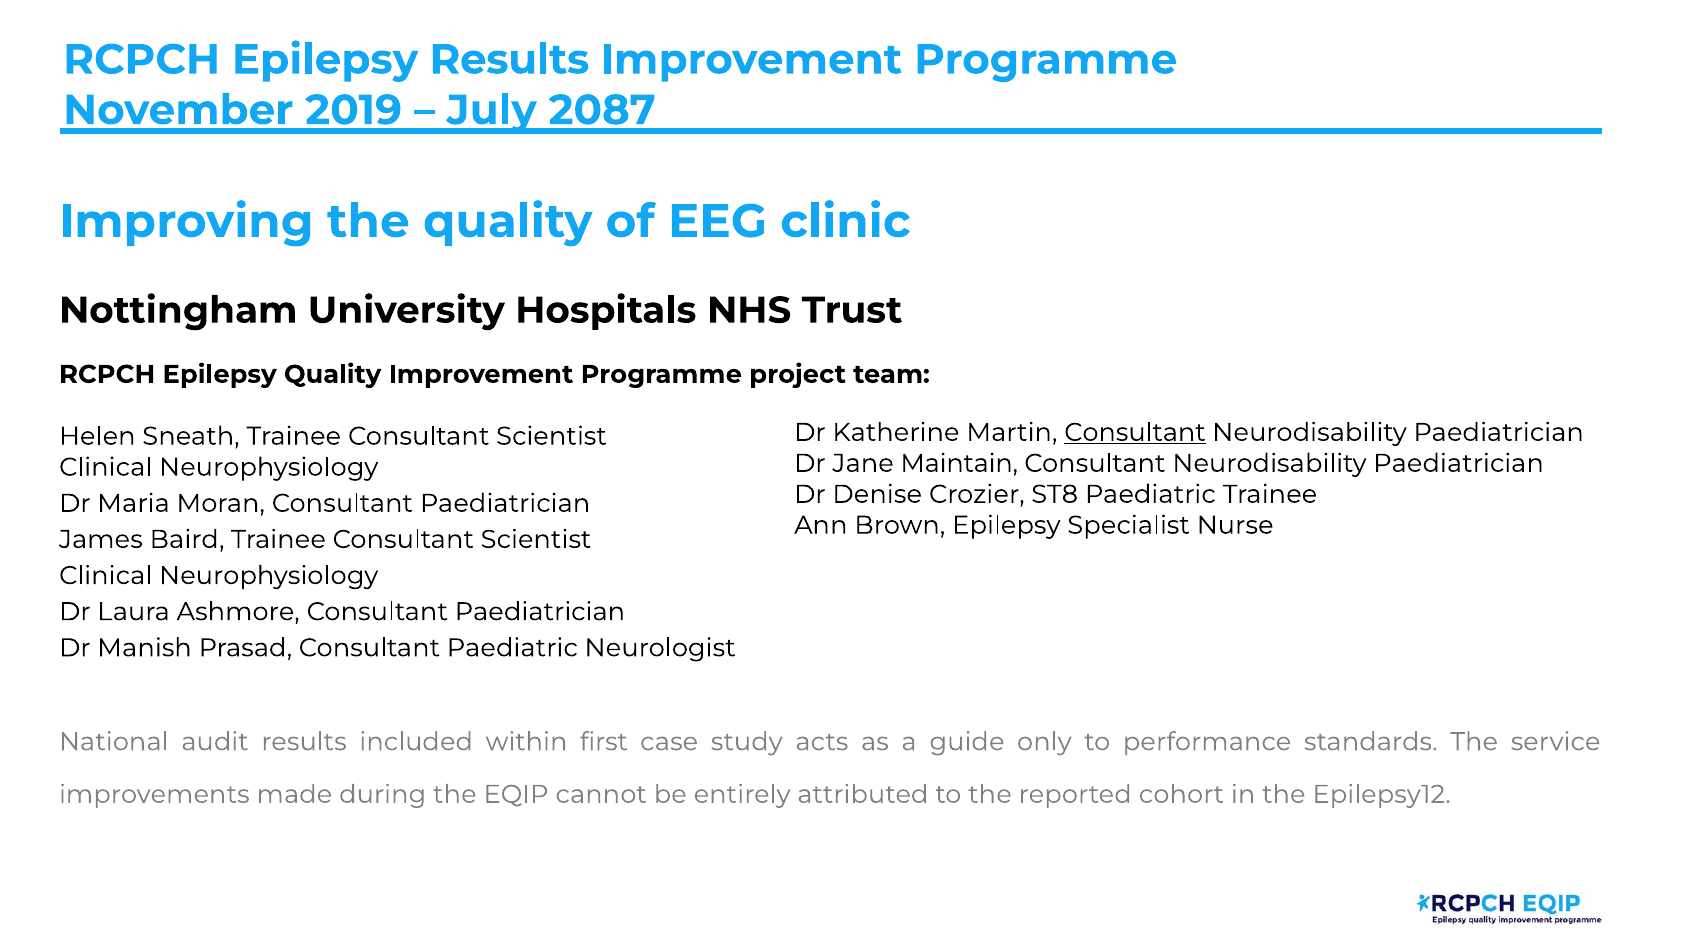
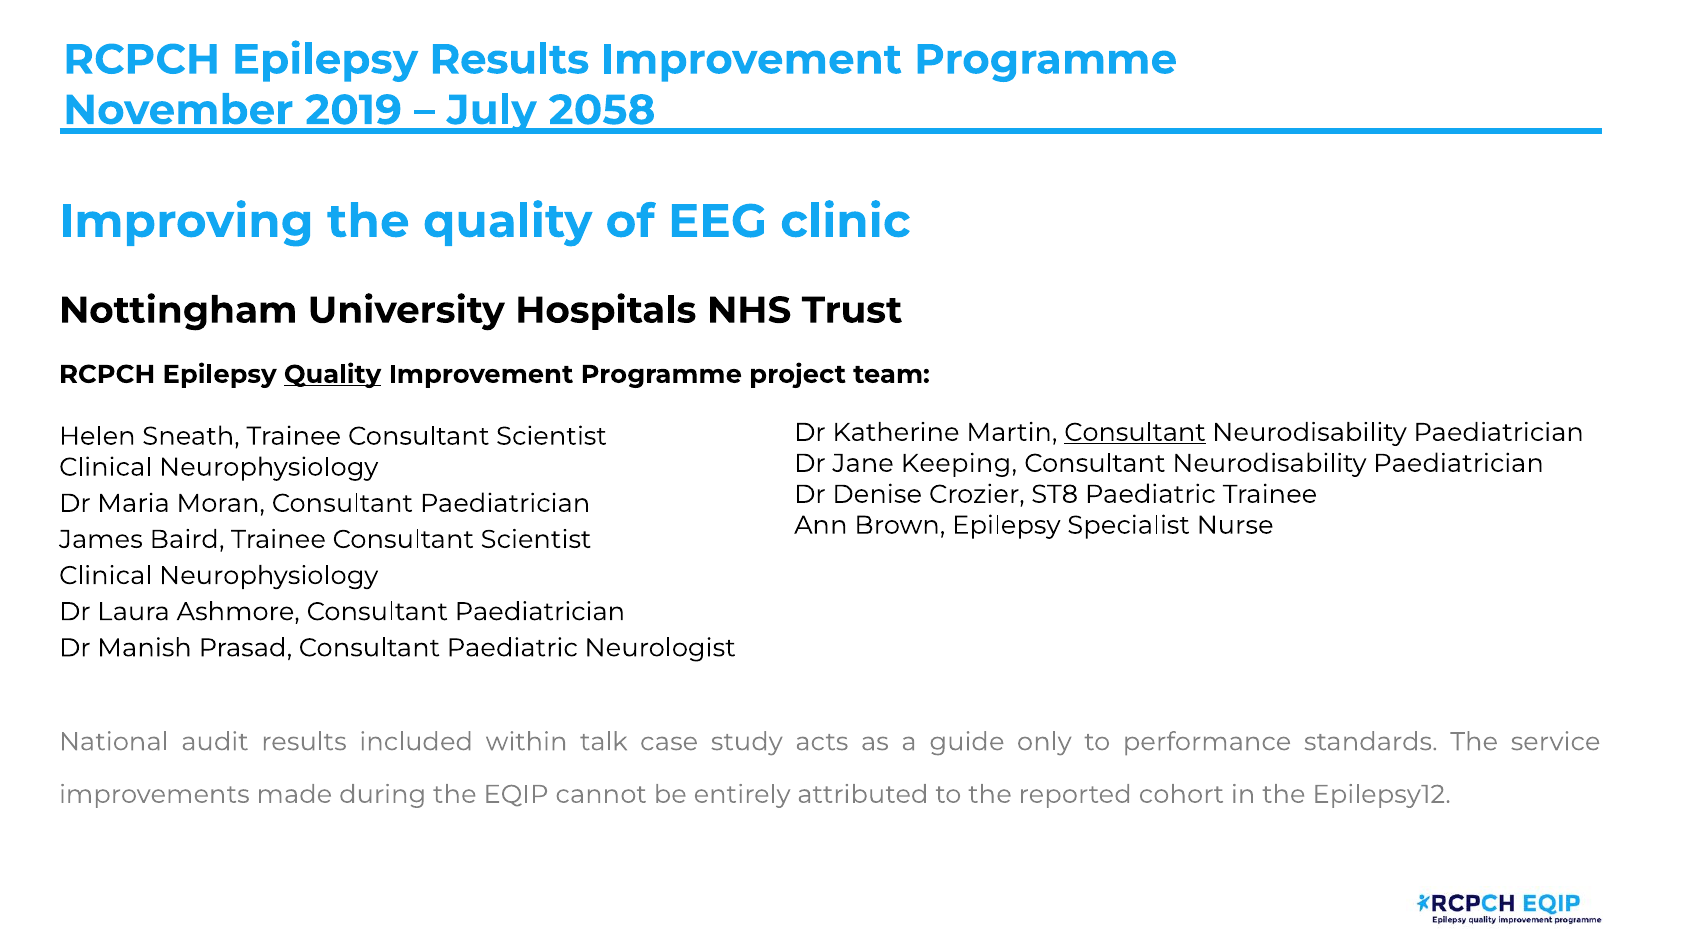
2087: 2087 -> 2058 (602, 110)
Quality underline: none -> present (333, 375)
Maintain: Maintain -> Keeping (959, 464)
first: first -> talk (604, 742)
